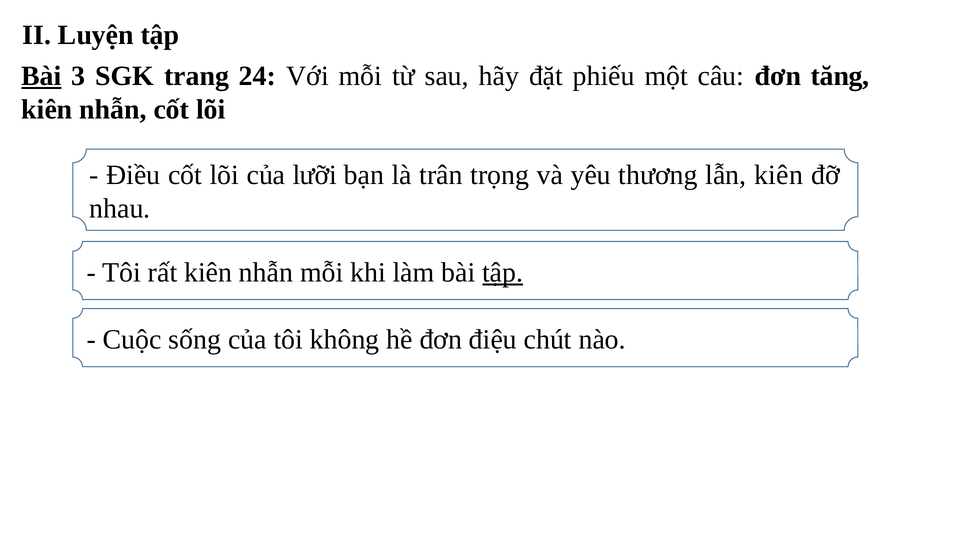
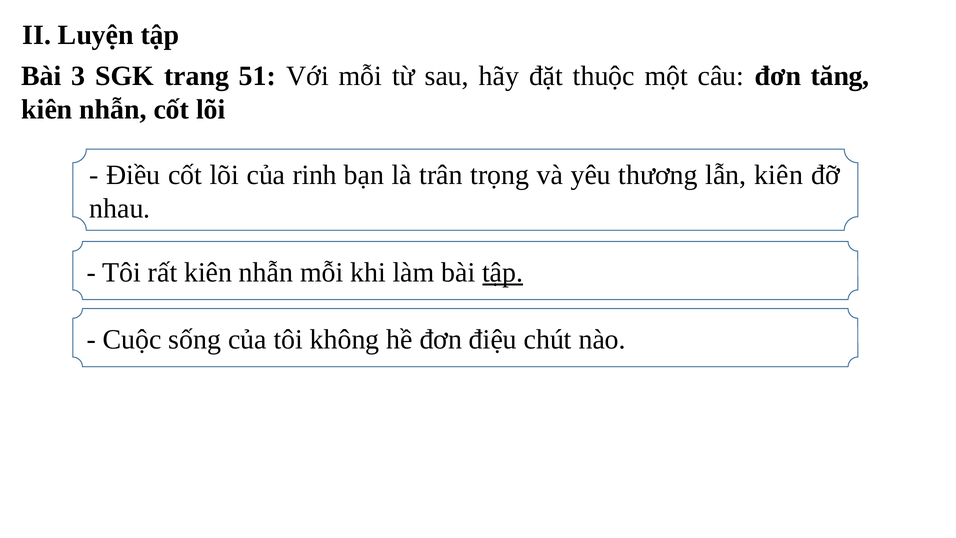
Bài underline: present -> none (41, 76)
24: 24 -> 51 (257, 76)
phiếu: phiếu -> thuộc (604, 76)
lưỡi: lưỡi -> rinh (315, 175)
